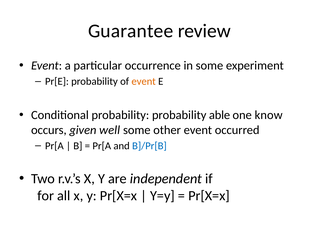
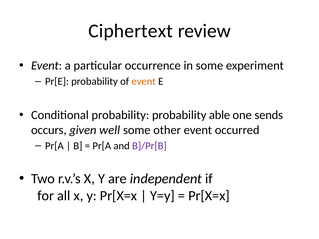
Guarantee: Guarantee -> Ciphertext (131, 31)
know: know -> sends (269, 115)
B]/Pr[B colour: blue -> purple (149, 146)
